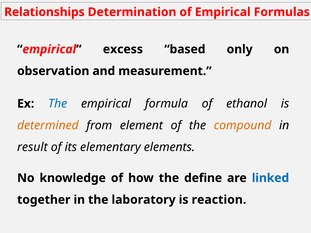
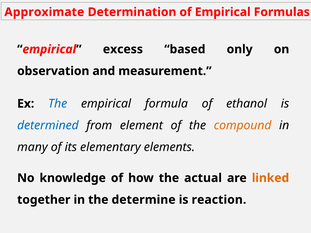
Relationships: Relationships -> Approximate (44, 12)
determined colour: orange -> blue (48, 126)
result: result -> many (32, 147)
define: define -> actual (203, 178)
linked colour: blue -> orange (270, 178)
laboratory: laboratory -> determine (144, 200)
